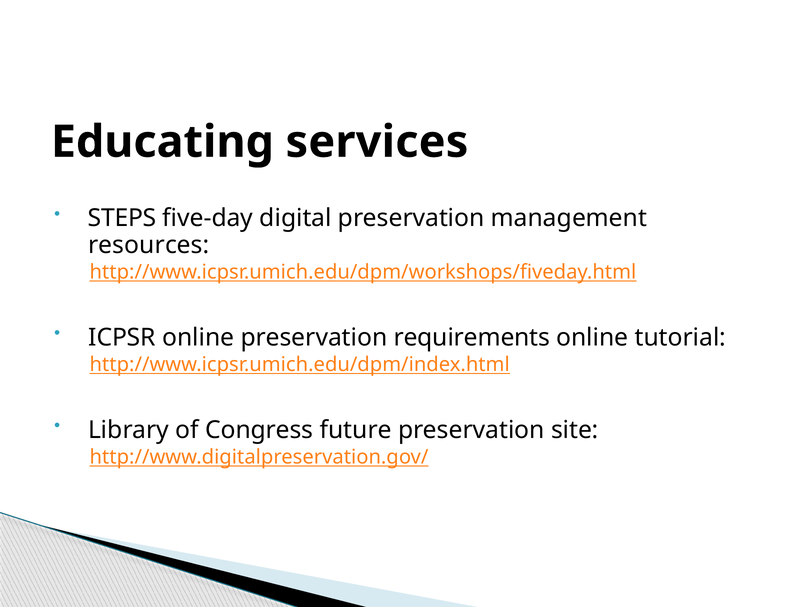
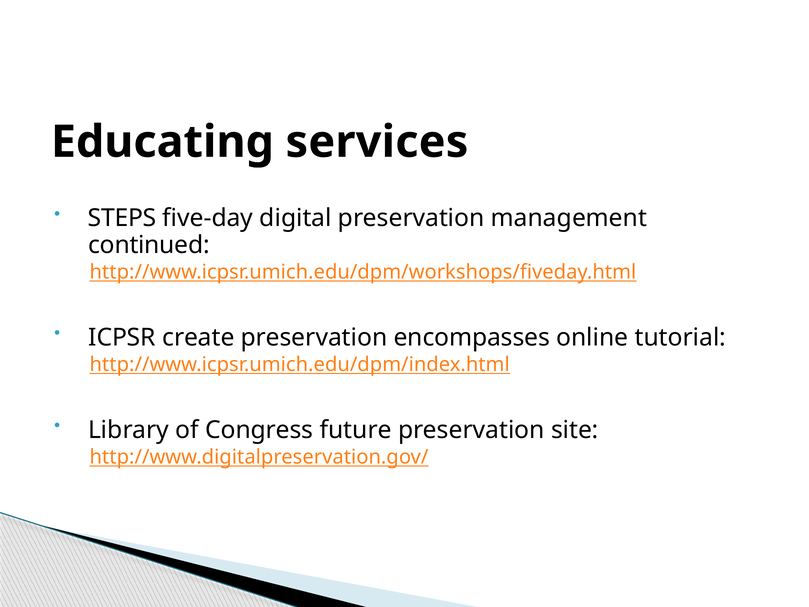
resources: resources -> continued (149, 245)
ICPSR online: online -> create (198, 337)
requirements: requirements -> encompasses (472, 337)
